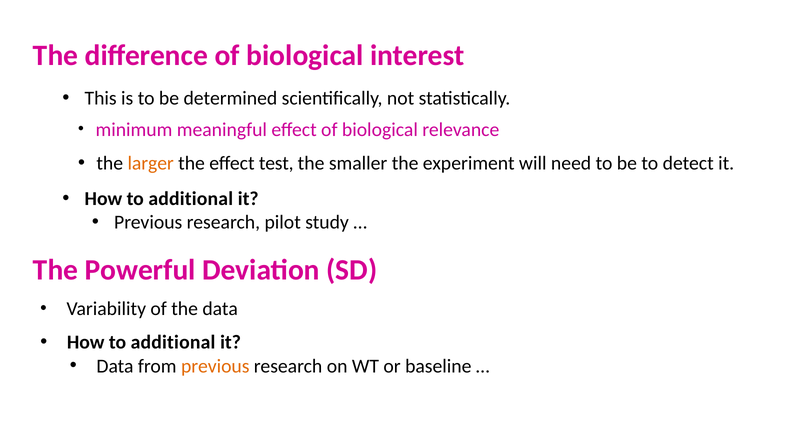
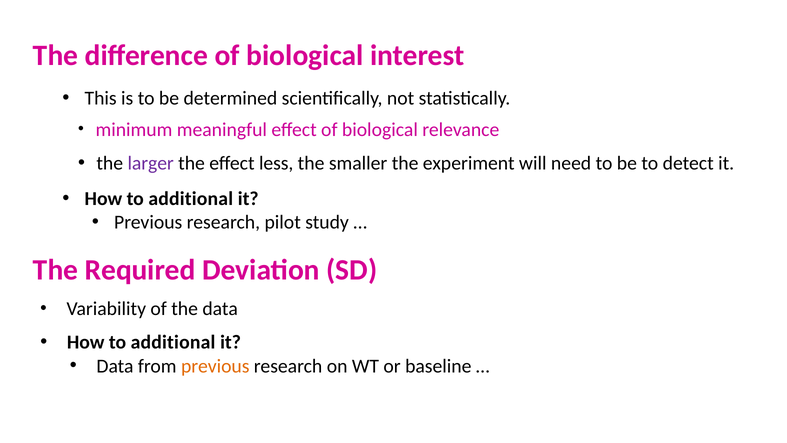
larger colour: orange -> purple (151, 163)
test: test -> less (276, 163)
Powerful: Powerful -> Required (140, 270)
